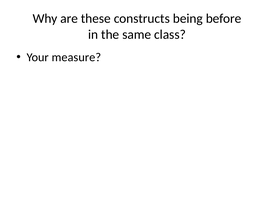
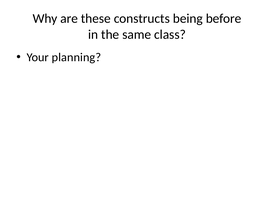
measure: measure -> planning (76, 57)
